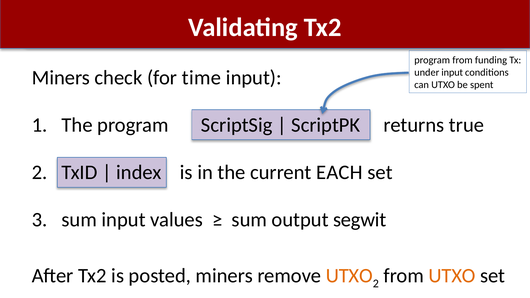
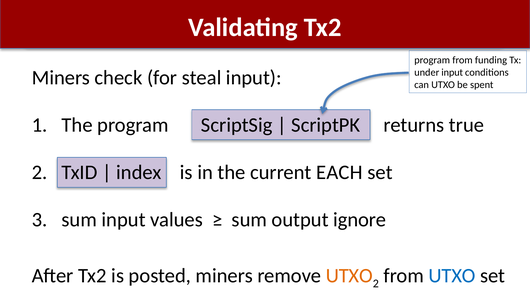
time: time -> steal (202, 78)
segwit: segwit -> ignore (360, 220)
UTXO colour: orange -> blue (452, 276)
